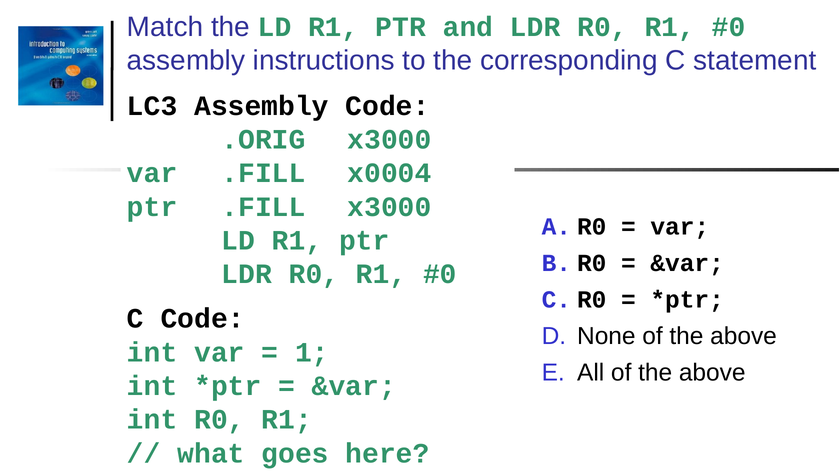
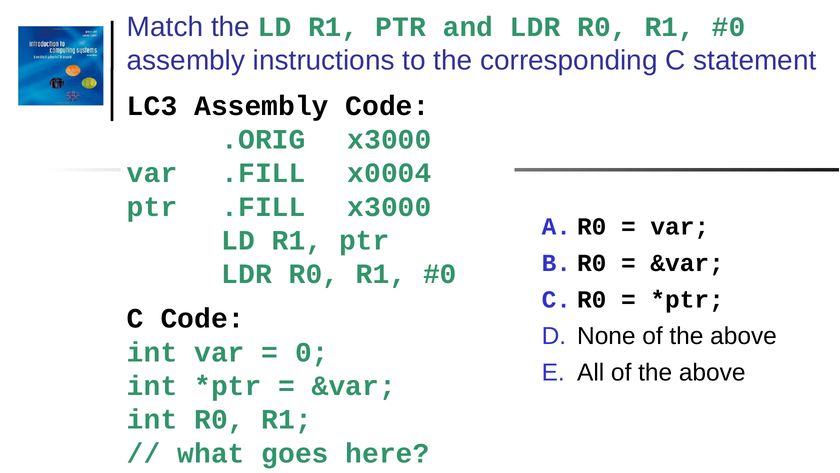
1: 1 -> 0 (312, 352)
